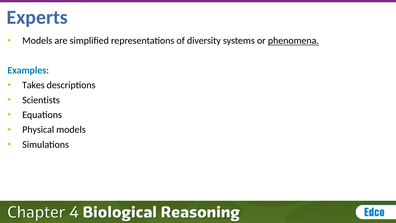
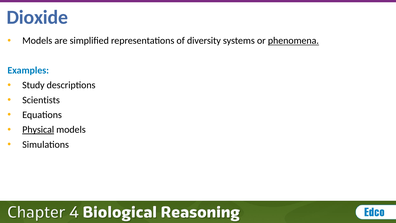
Experts: Experts -> Dioxide (37, 17)
Takes: Takes -> Study (33, 85)
Physical underline: none -> present (38, 130)
